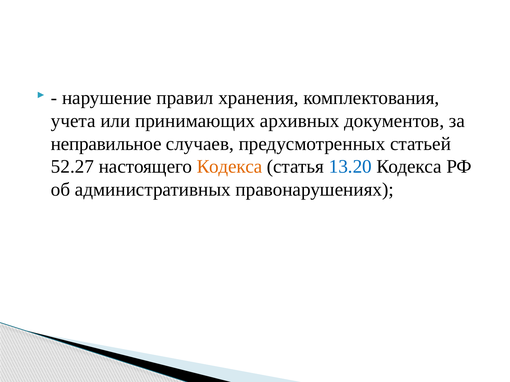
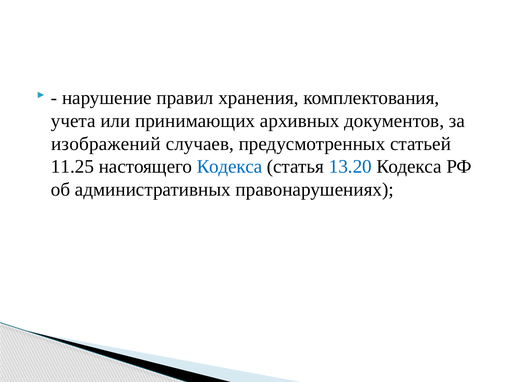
неправильное: неправильное -> изображений (106, 144)
52.27: 52.27 -> 11.25 (72, 167)
Кодекса colour: orange -> blue (230, 167)
